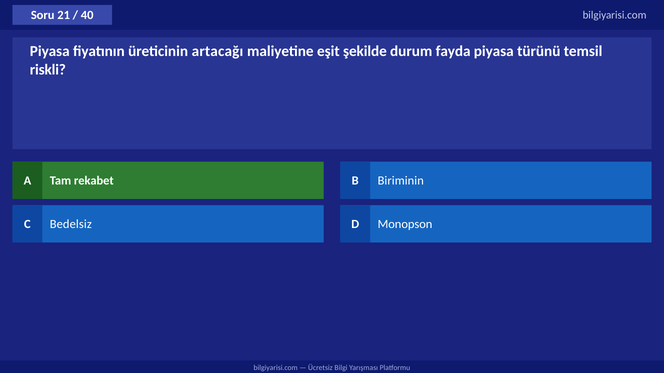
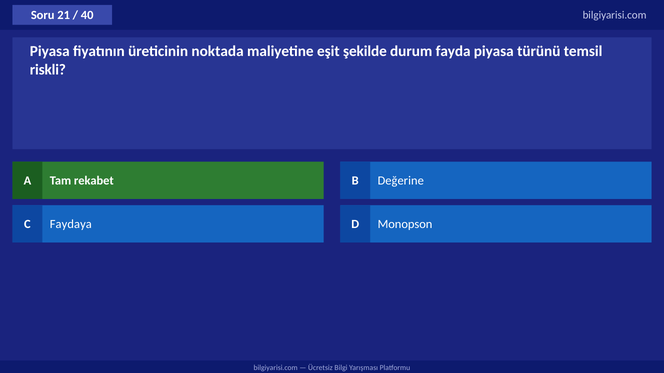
artacağı: artacağı -> noktada (218, 51)
Biriminin: Biriminin -> Değerine (401, 181)
Bedelsiz: Bedelsiz -> Faydaya (71, 224)
